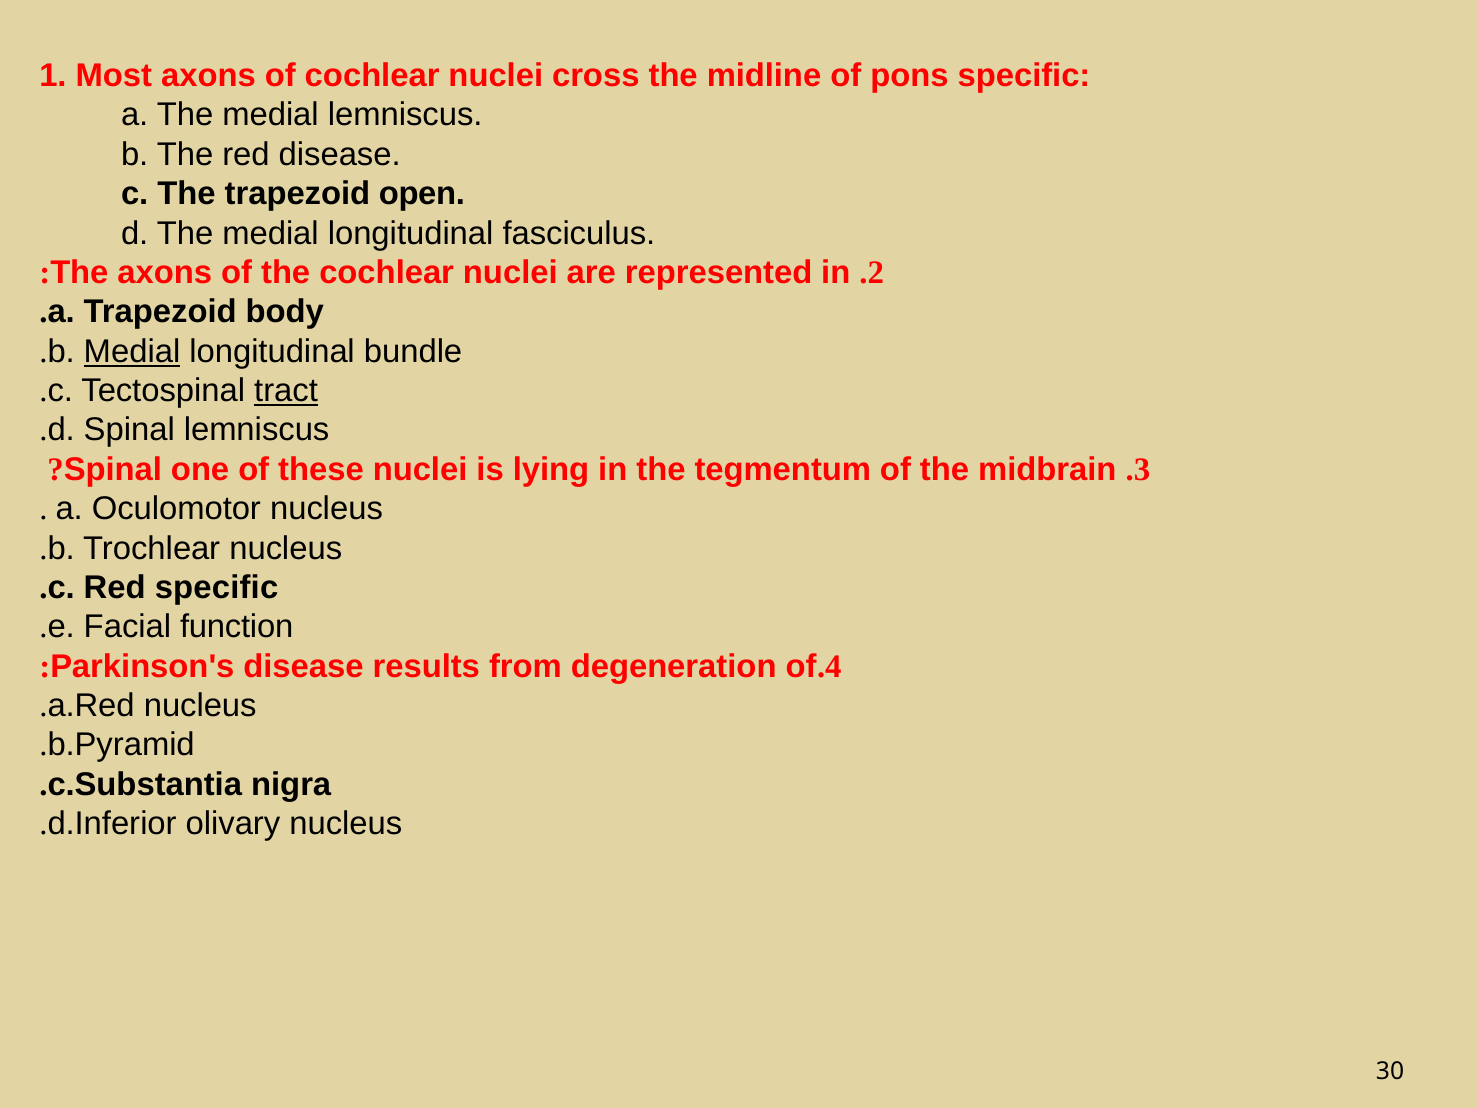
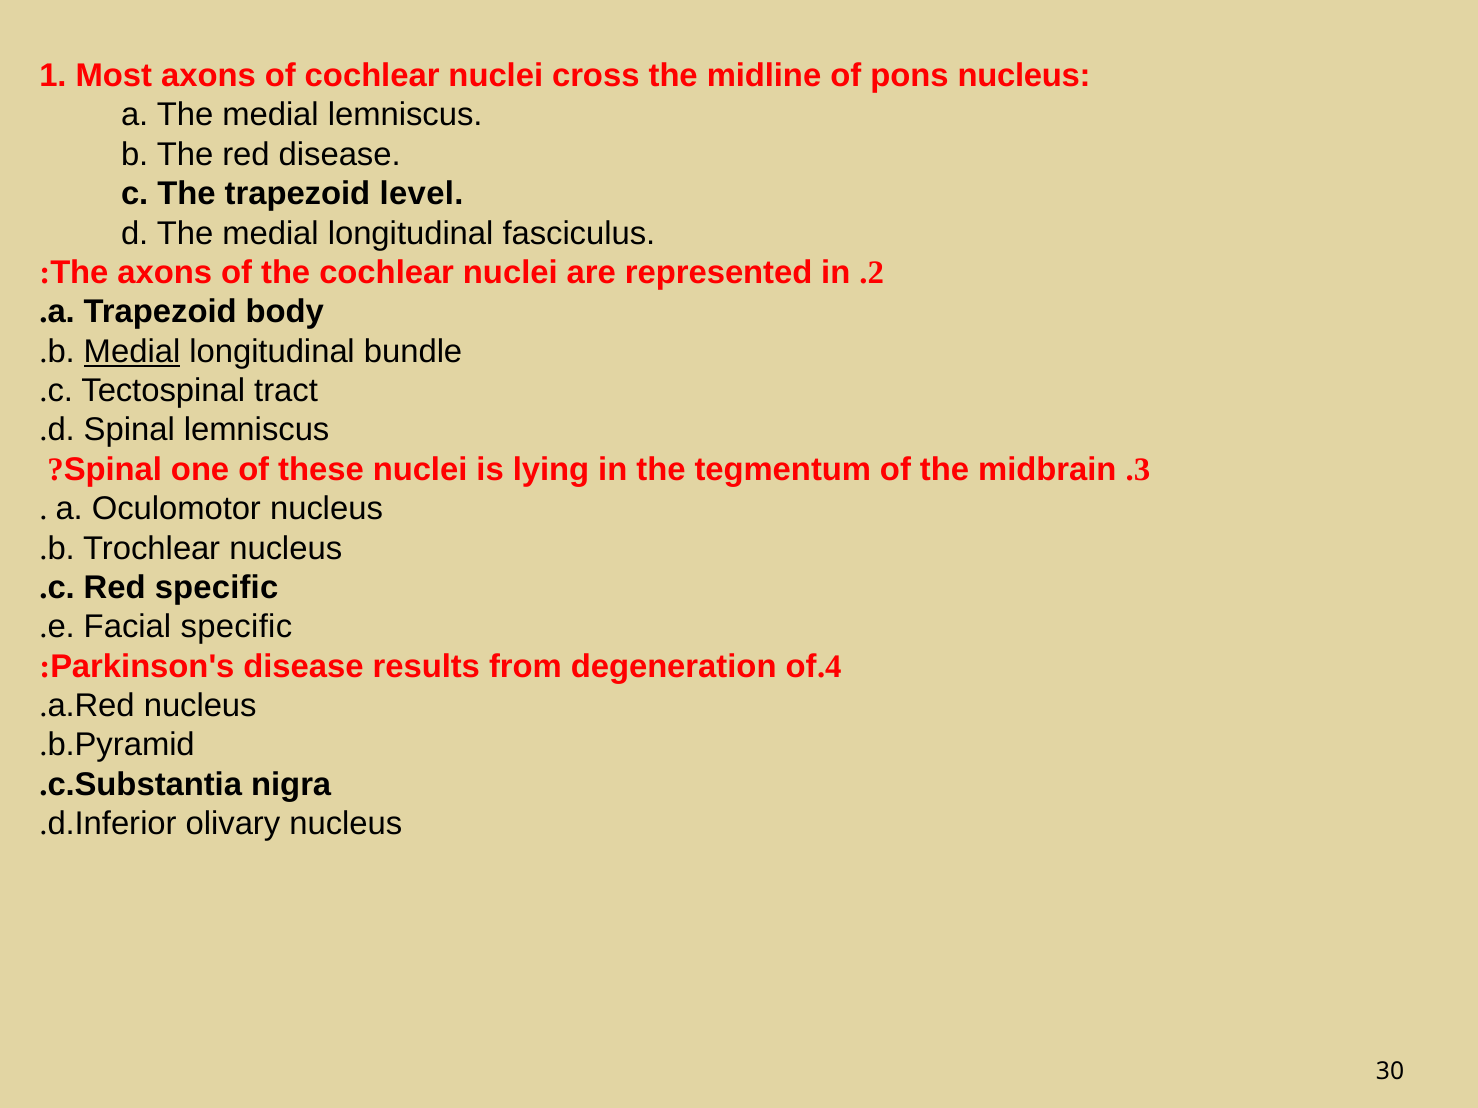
pons specific: specific -> nucleus (1024, 76)
open: open -> level (422, 194)
tract underline: present -> none (286, 391)
Facial function: function -> specific (236, 627)
